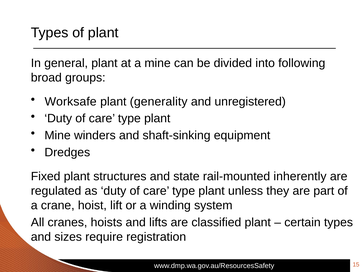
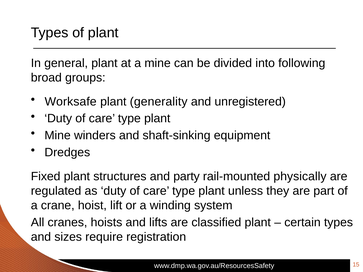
state: state -> party (187, 176)
inherently: inherently -> physically (300, 176)
